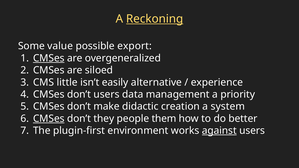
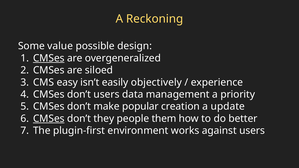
Reckoning underline: present -> none (155, 19)
export: export -> design (135, 46)
little: little -> easy (67, 82)
alternative: alternative -> objectively (156, 82)
didactic: didactic -> popular (140, 107)
system: system -> update (228, 107)
against underline: present -> none (219, 131)
